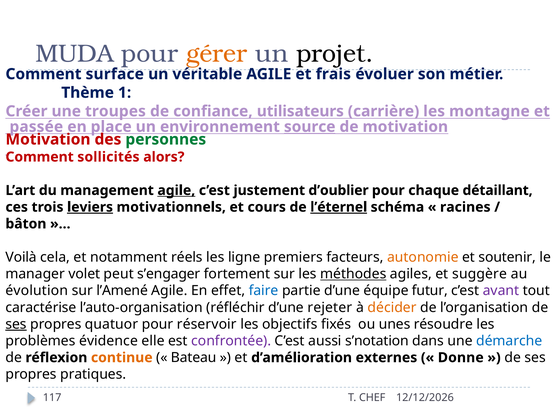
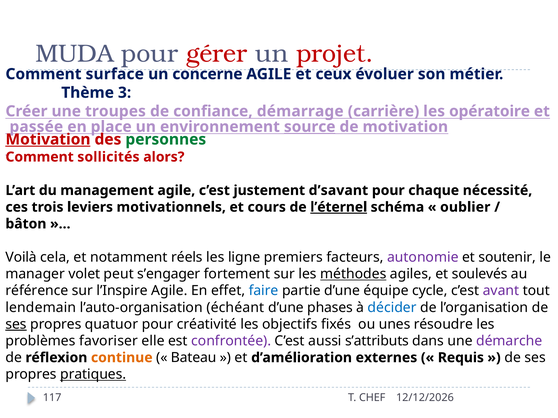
gérer colour: orange -> red (216, 54)
projet colour: black -> red (335, 54)
véritable: véritable -> concerne (207, 74)
frais: frais -> ceux (333, 74)
1: 1 -> 3 (125, 93)
utilisateurs: utilisateurs -> démarrage (300, 111)
montagne: montagne -> opératoire (490, 111)
Motivation underline: none -> present (48, 140)
agile underline: present -> none (176, 191)
d’oublier: d’oublier -> d’savant (338, 191)
détaillant: détaillant -> nécessité (497, 191)
leviers underline: present -> none (90, 207)
racines: racines -> oublier (465, 207)
autonomie colour: orange -> purple (423, 258)
suggère: suggère -> soulevés (480, 274)
évolution: évolution -> référence (37, 291)
l’Amené: l’Amené -> l’Inspire (122, 291)
futur: futur -> cycle (430, 291)
caractérise: caractérise -> lendemain (41, 308)
réfléchir: réfléchir -> échéant (235, 308)
rejeter: rejeter -> phases (330, 308)
décider colour: orange -> blue (392, 308)
réservoir: réservoir -> créativité (207, 325)
évidence: évidence -> favoriser (109, 341)
s’notation: s’notation -> s’attributs (377, 341)
démarche colour: blue -> purple (509, 341)
Donne: Donne -> Requis (461, 358)
pratiques underline: none -> present (93, 375)
